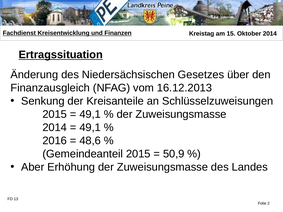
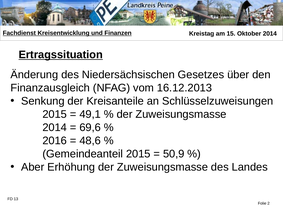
49,1: 49,1 -> 69,6 (90, 128)
